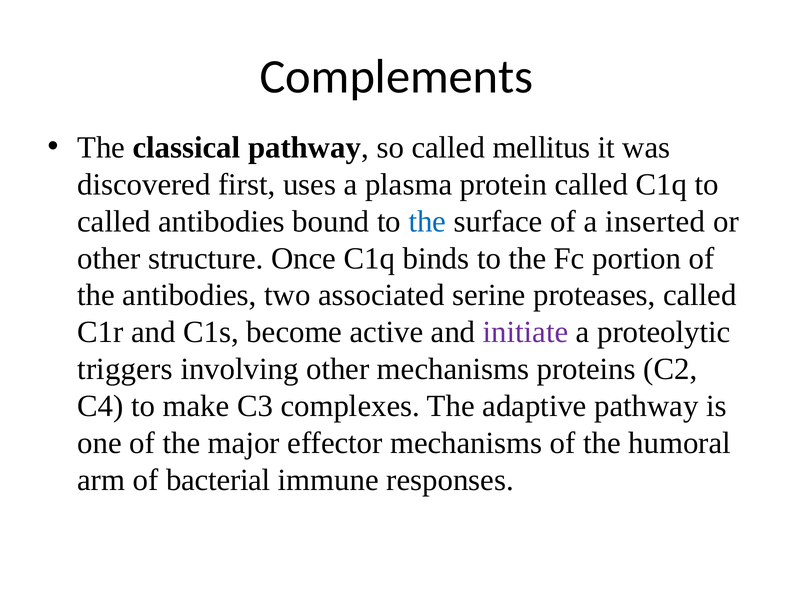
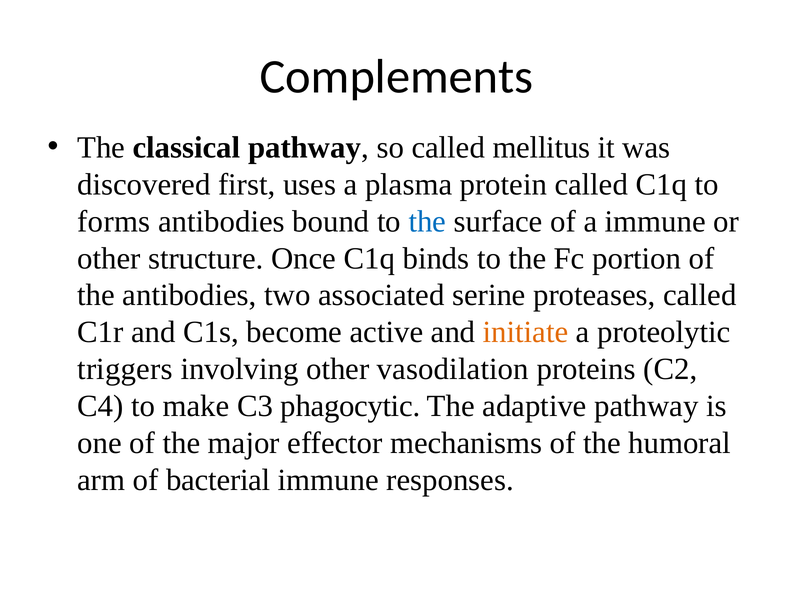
called: called -> forms (114, 222)
a inserted: inserted -> immune (655, 222)
initiate colour: purple -> orange (526, 333)
other mechanisms: mechanisms -> vasodilation (453, 370)
complexes: complexes -> phagocytic (350, 407)
